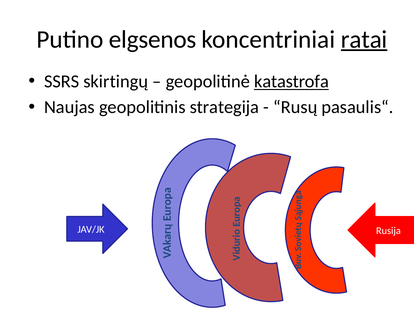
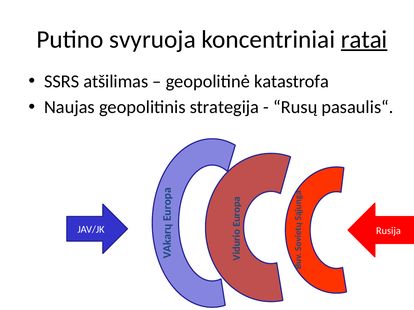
elgsenos: elgsenos -> svyruoja (153, 39)
skirtingų: skirtingų -> atšilimas (116, 82)
katastrofa underline: present -> none (291, 82)
